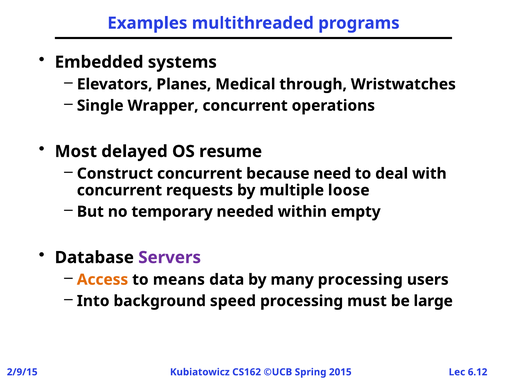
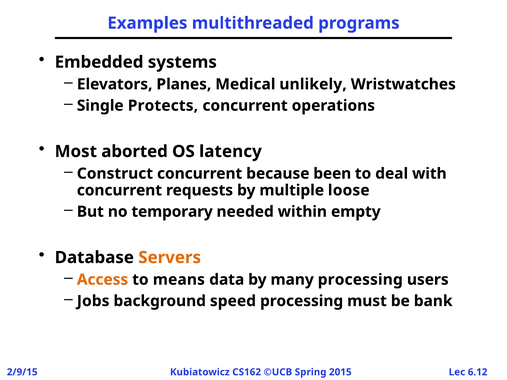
through: through -> unlikely (313, 84)
Wrapper: Wrapper -> Protects (163, 106)
delayed: delayed -> aborted (135, 152)
resume: resume -> latency (230, 152)
need: need -> been (332, 174)
Servers colour: purple -> orange (170, 258)
Into: Into -> Jobs (93, 301)
large: large -> bank (433, 301)
